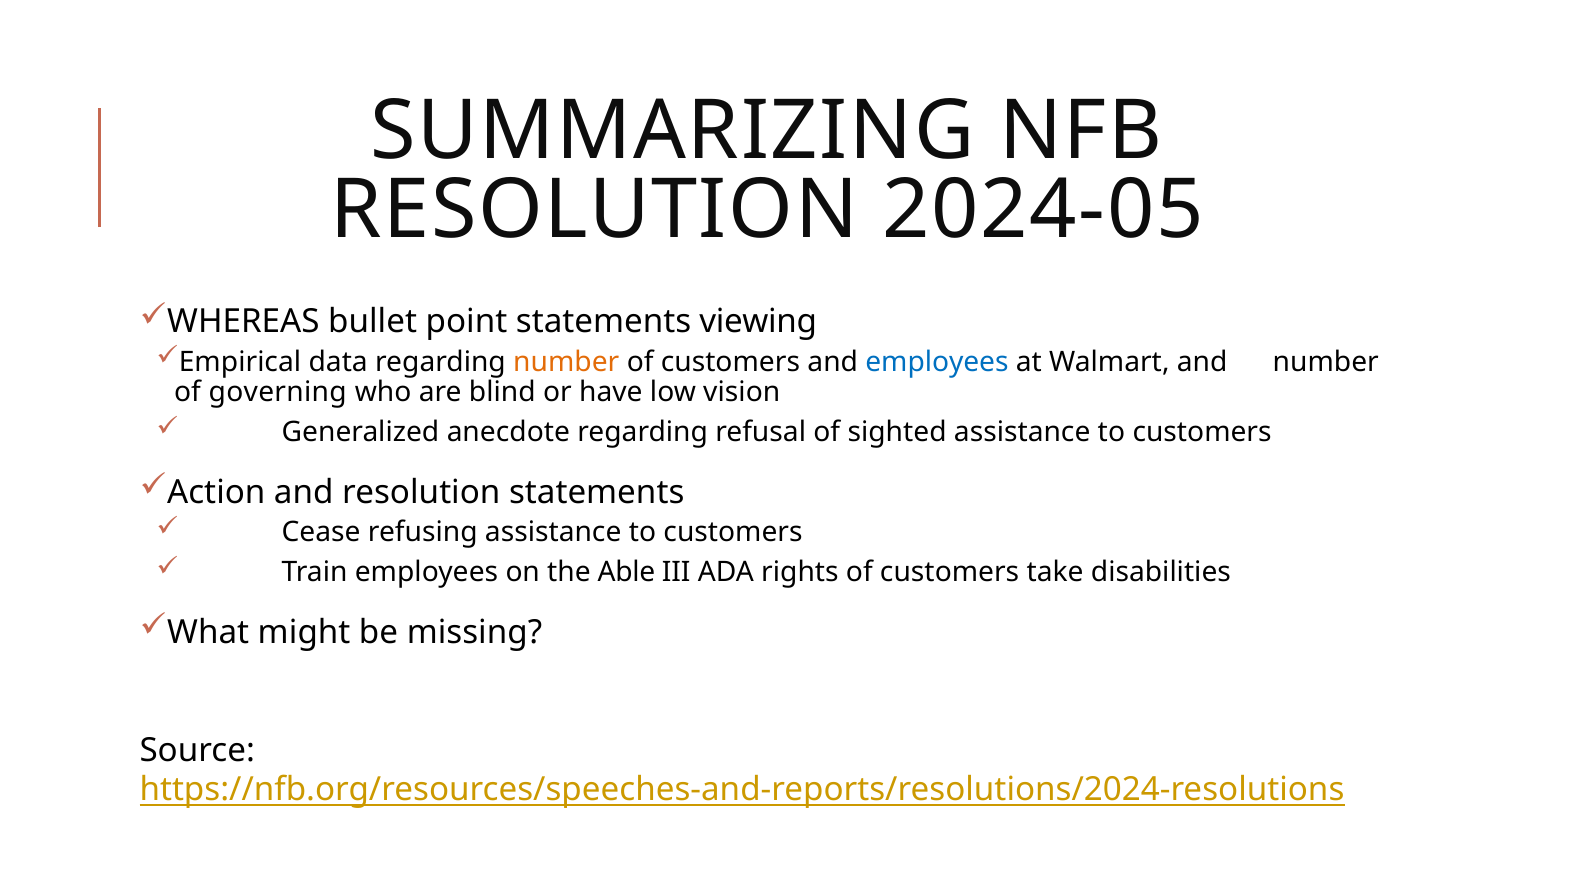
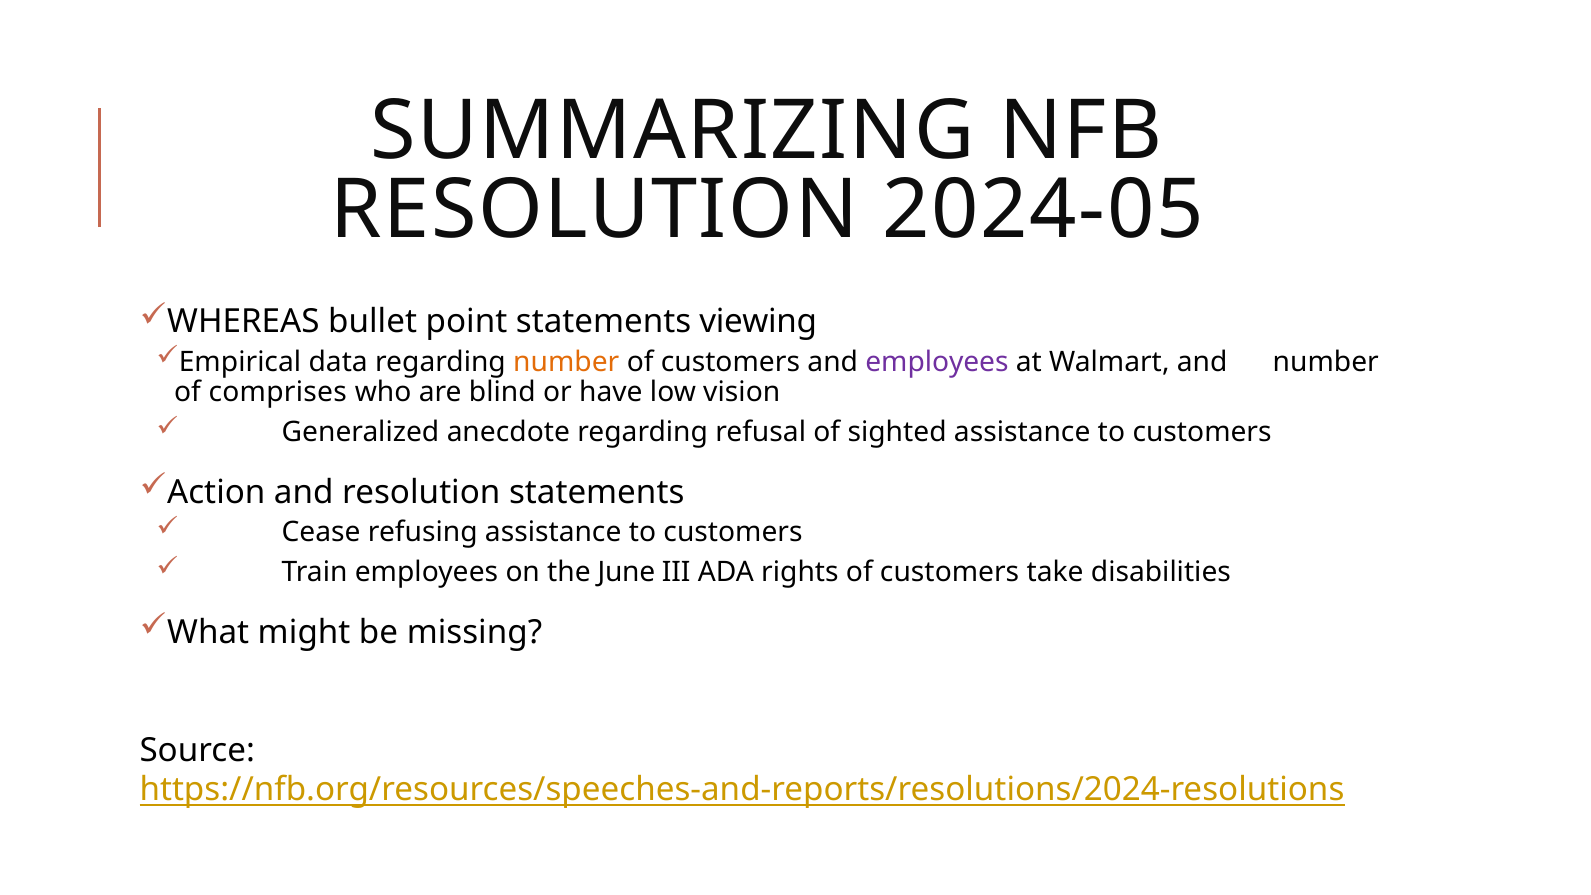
employees colour: blue -> purple (937, 362)
governing: governing -> comprises (278, 392)
Able: Able -> June (626, 572)
